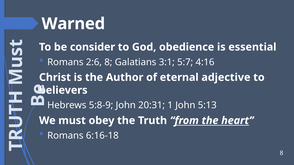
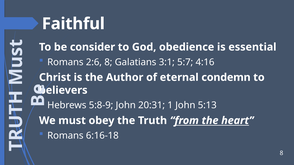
Warned: Warned -> Faithful (73, 24)
adjective: adjective -> condemn (226, 78)
